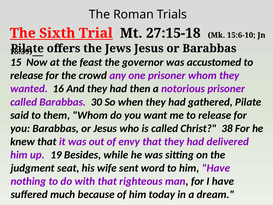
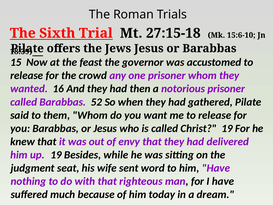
30: 30 -> 52 (97, 102)
Christ 38: 38 -> 19 (227, 128)
